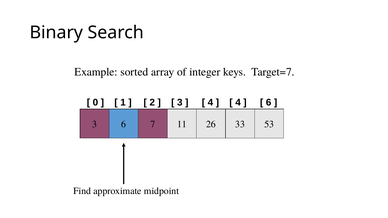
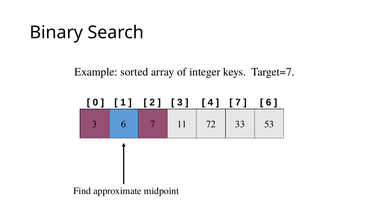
4: 4 -> 7 (238, 102)
26: 26 -> 72 (211, 124)
